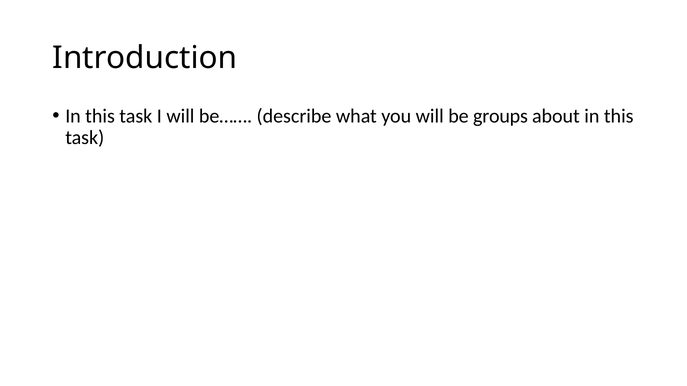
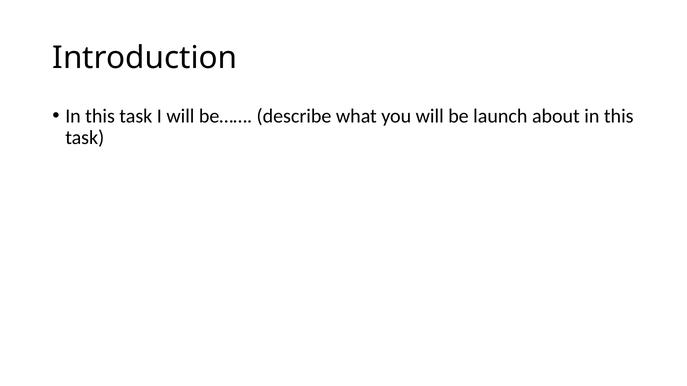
groups: groups -> launch (500, 116)
